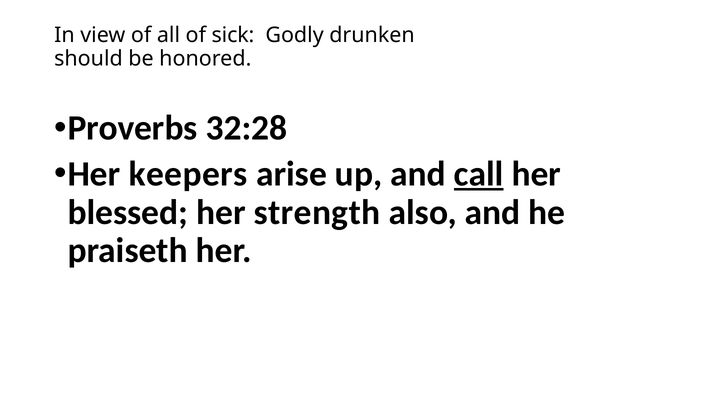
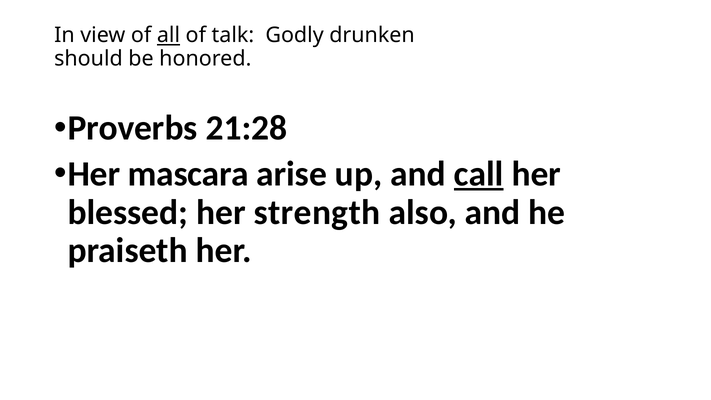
all underline: none -> present (168, 35)
sick: sick -> talk (233, 35)
32:28: 32:28 -> 21:28 (247, 128)
keepers: keepers -> mascara (188, 174)
